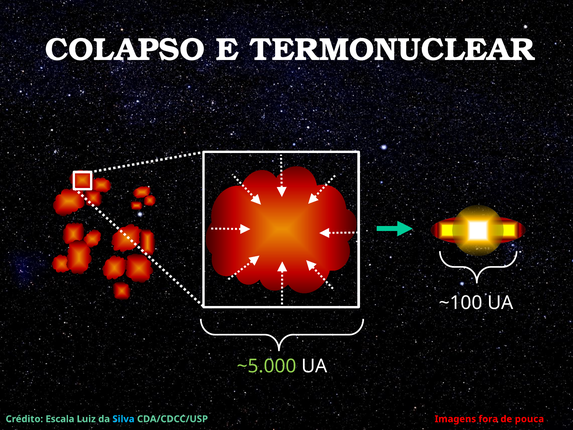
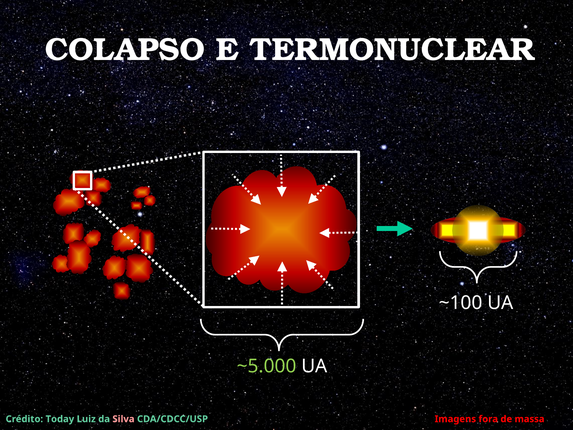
Escala: Escala -> Today (60, 419)
Silva colour: light blue -> pink (123, 419)
pouca: pouca -> massa (530, 419)
